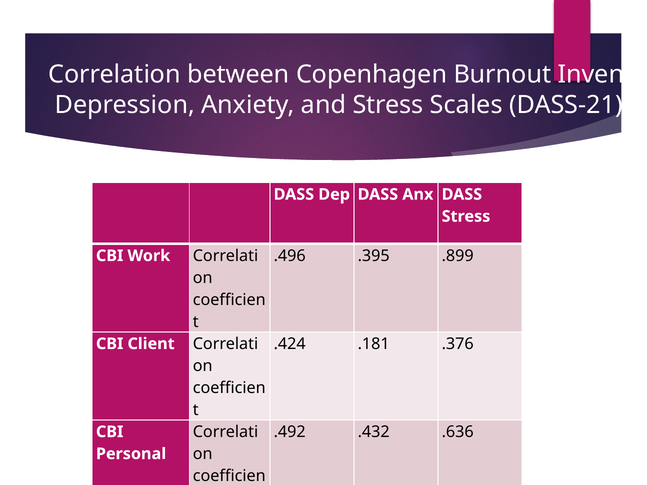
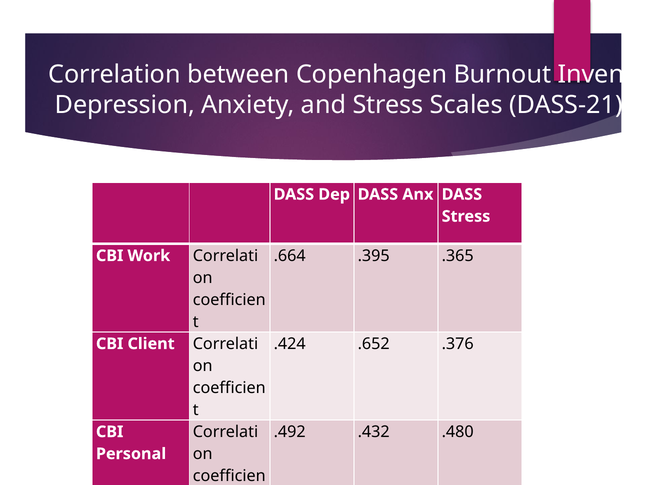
.496: .496 -> .664 (290, 256)
.899: .899 -> .365 (458, 256)
.181: .181 -> .652 (374, 344)
.636: .636 -> .480 (458, 432)
